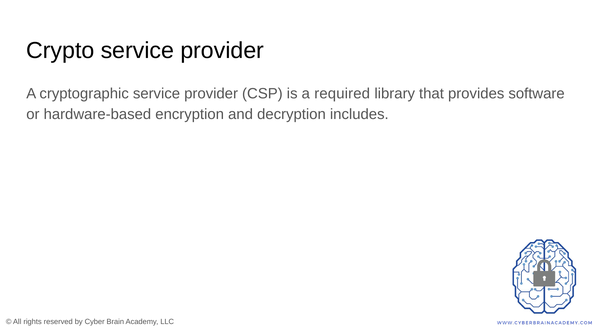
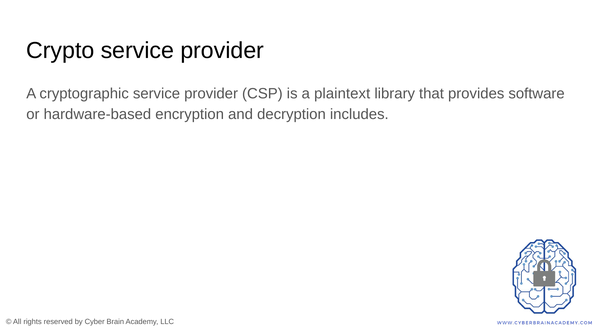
required: required -> plaintext (342, 94)
